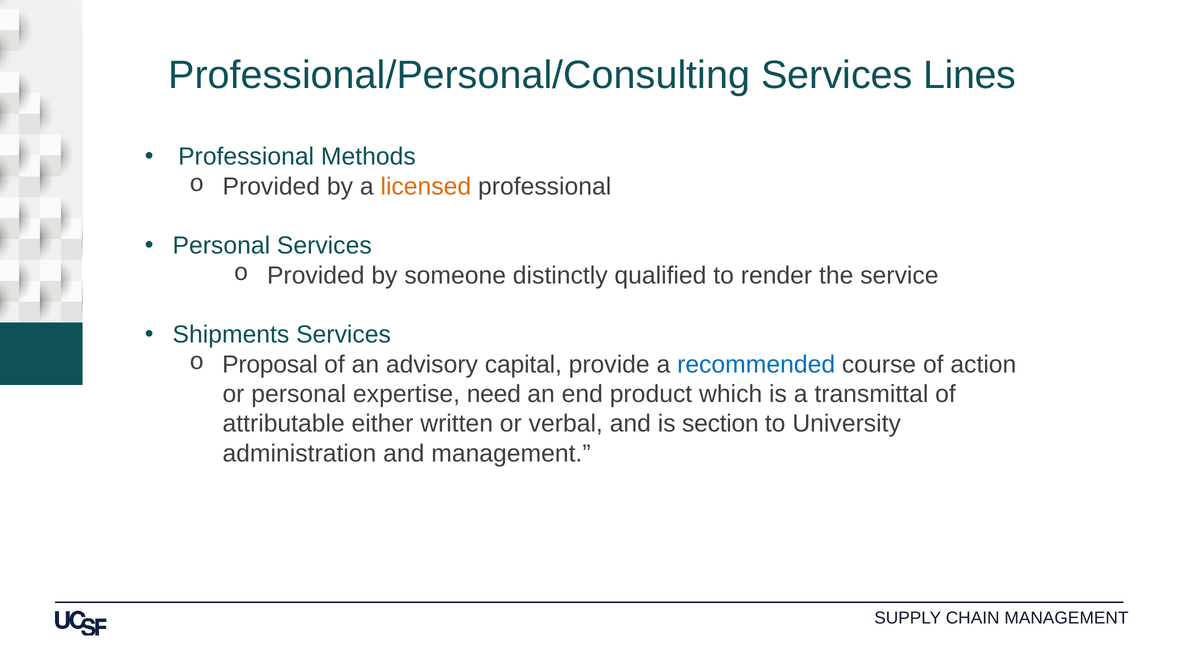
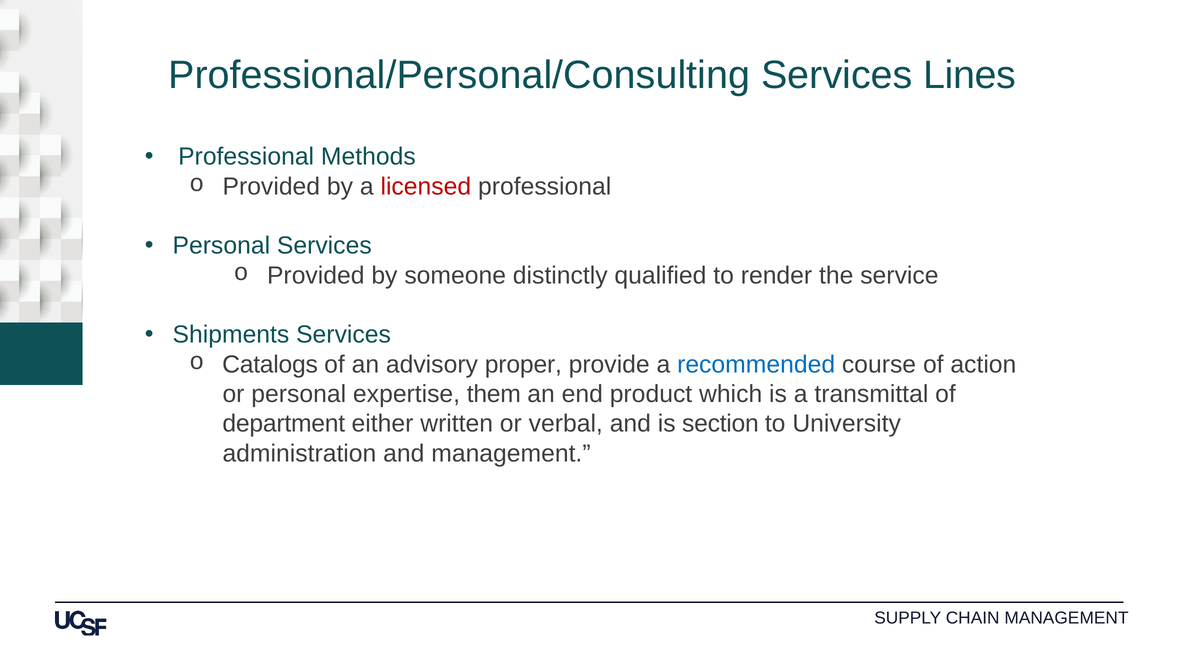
licensed colour: orange -> red (426, 186)
Proposal: Proposal -> Catalogs (270, 364)
capital: capital -> proper (523, 364)
need: need -> them (494, 394)
attributable: attributable -> department (284, 423)
